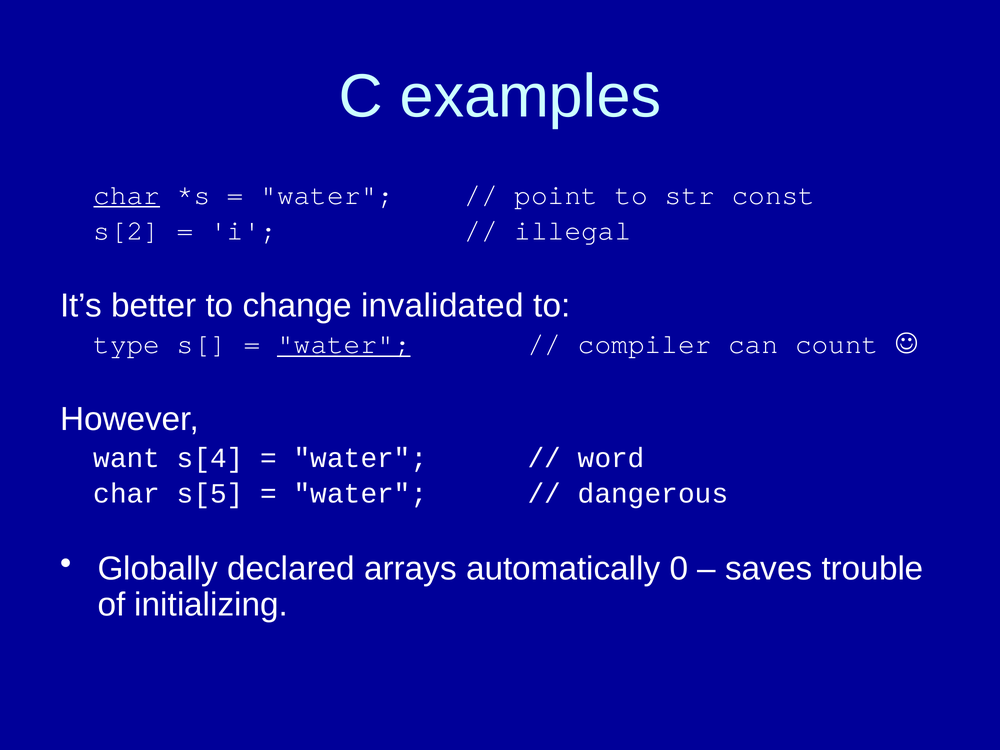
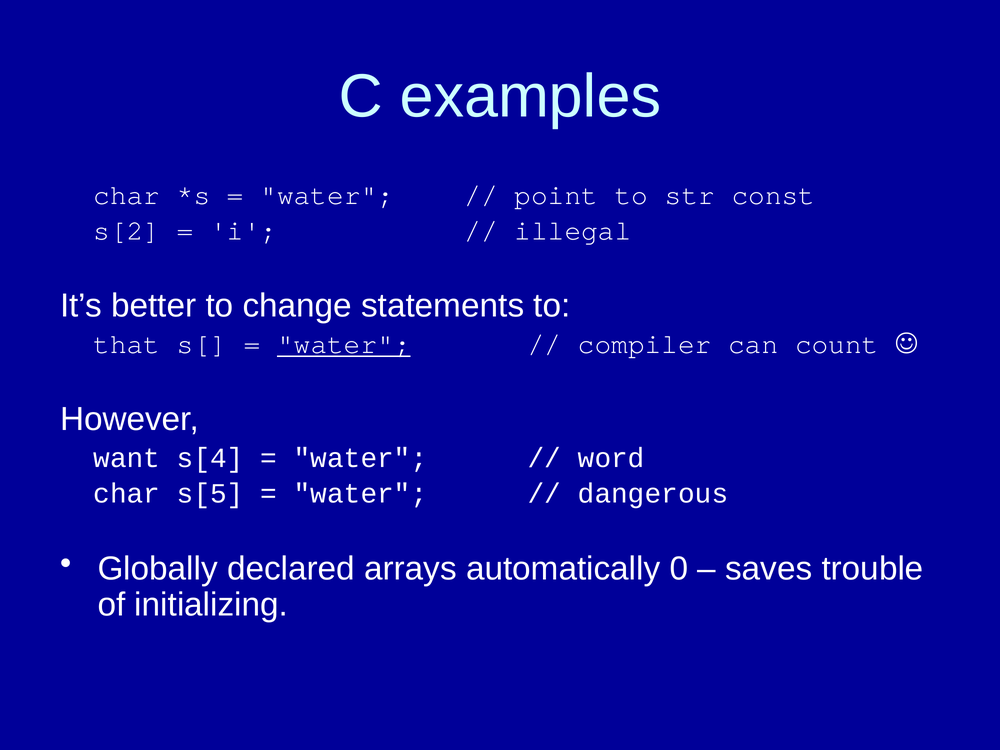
char underline: present -> none (127, 195)
invalidated: invalidated -> statements (443, 306)
type: type -> that (127, 344)
